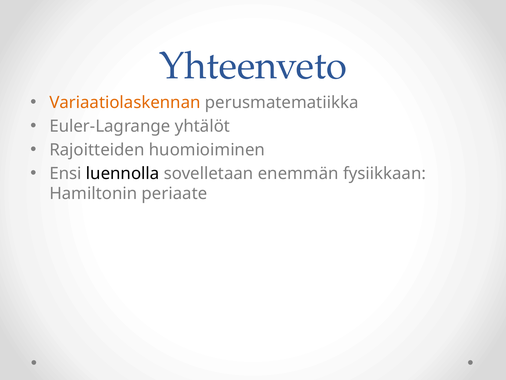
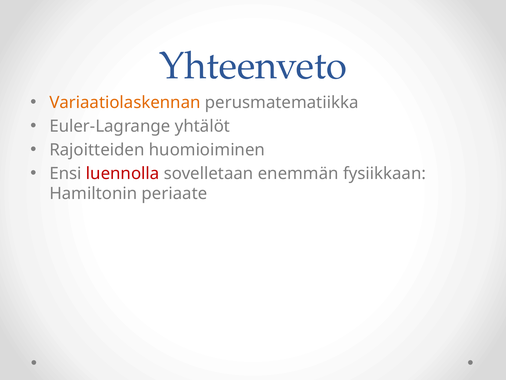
luennolla colour: black -> red (123, 173)
